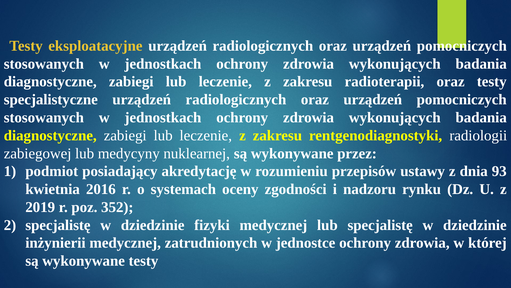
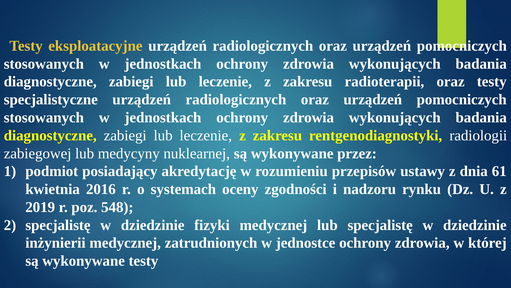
93: 93 -> 61 (499, 171)
352: 352 -> 548 (117, 207)
